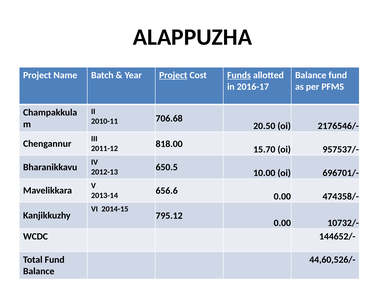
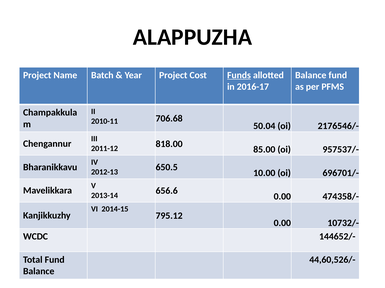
Project underline: present -> none (173, 75)
20.50: 20.50 -> 50.04 (264, 126)
15.70: 15.70 -> 85.00 (264, 150)
